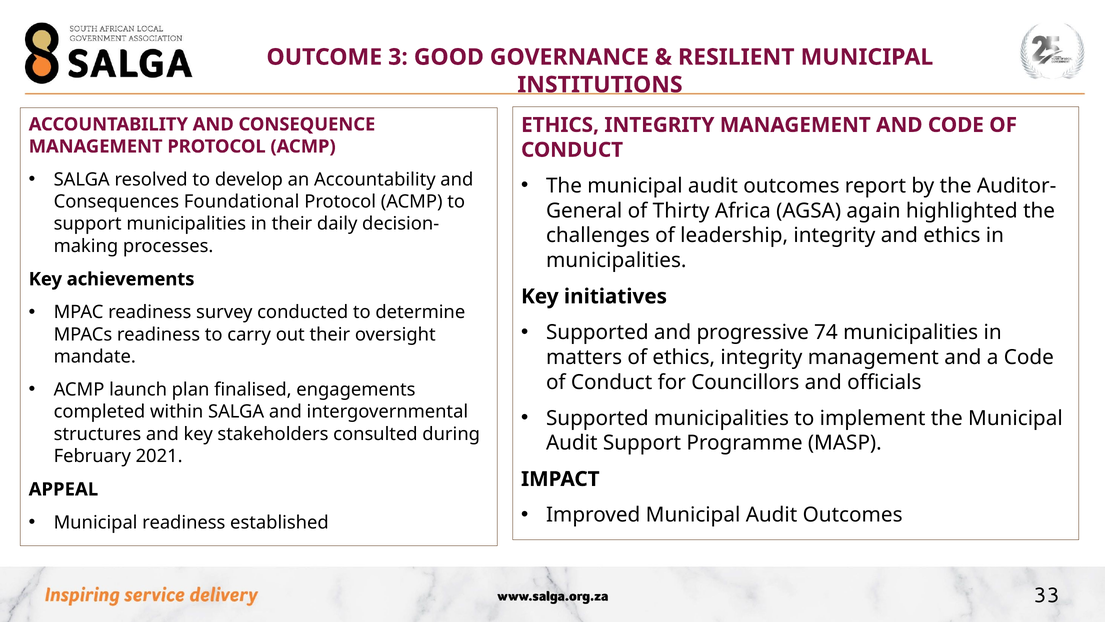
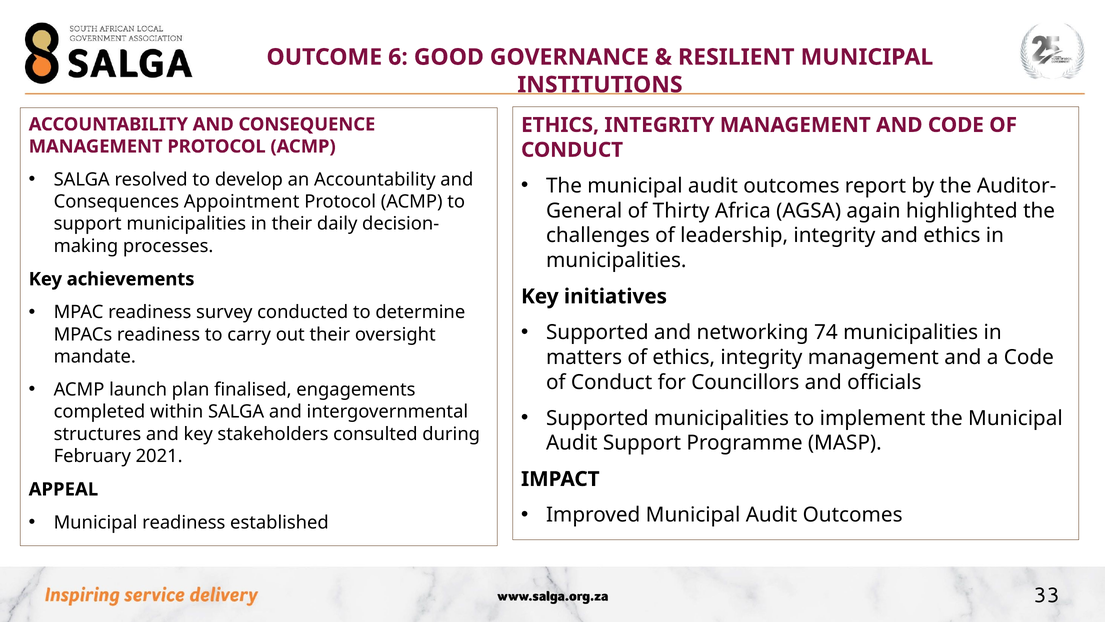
3: 3 -> 6 (398, 57)
Foundational: Foundational -> Appointment (242, 202)
progressive: progressive -> networking (753, 332)
